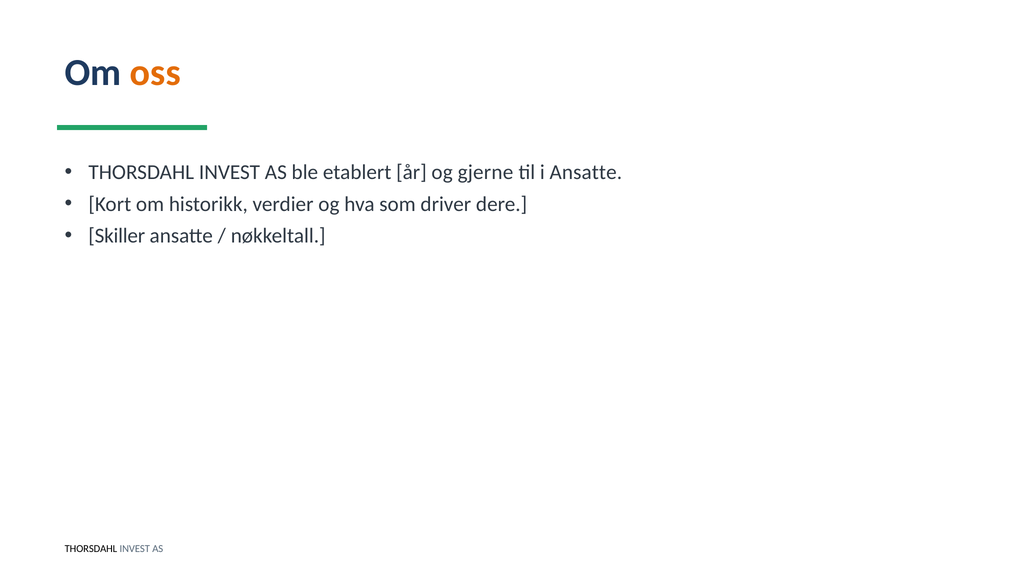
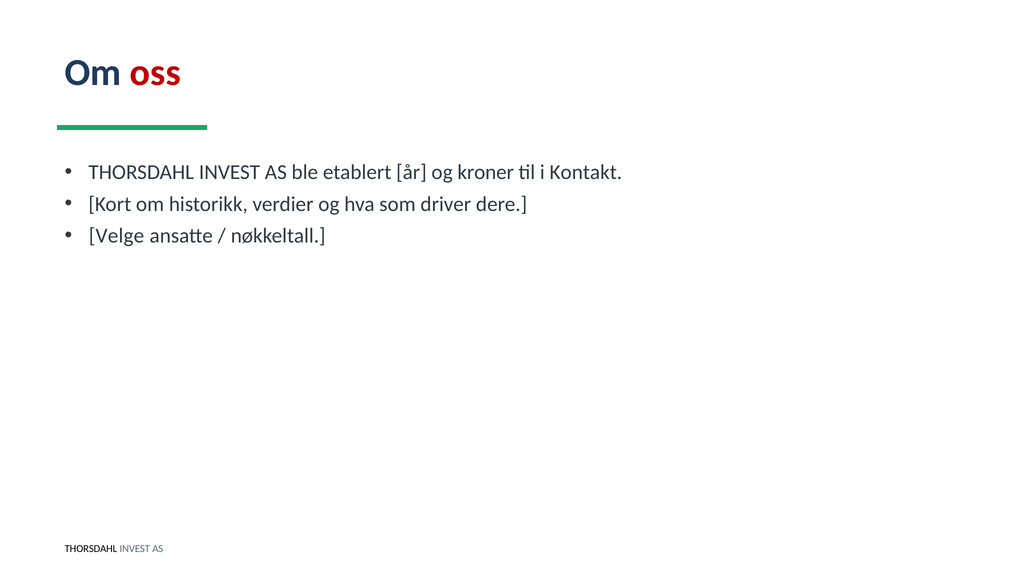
oss colour: orange -> red (155, 73)
gjerne: gjerne -> kroner (486, 172)
i Ansatte: Ansatte -> Kontakt (586, 172)
Skiller: Skiller -> Velge (117, 236)
